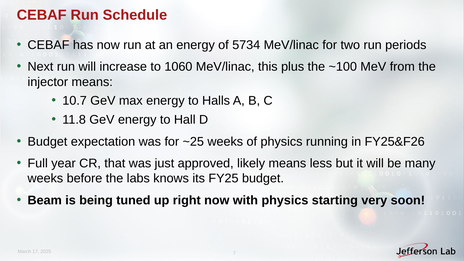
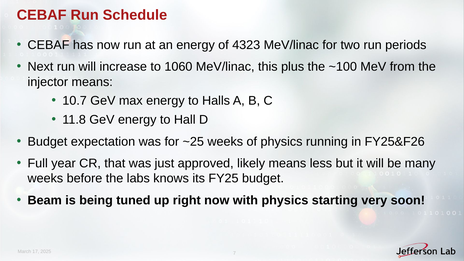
5734: 5734 -> 4323 (246, 45)
